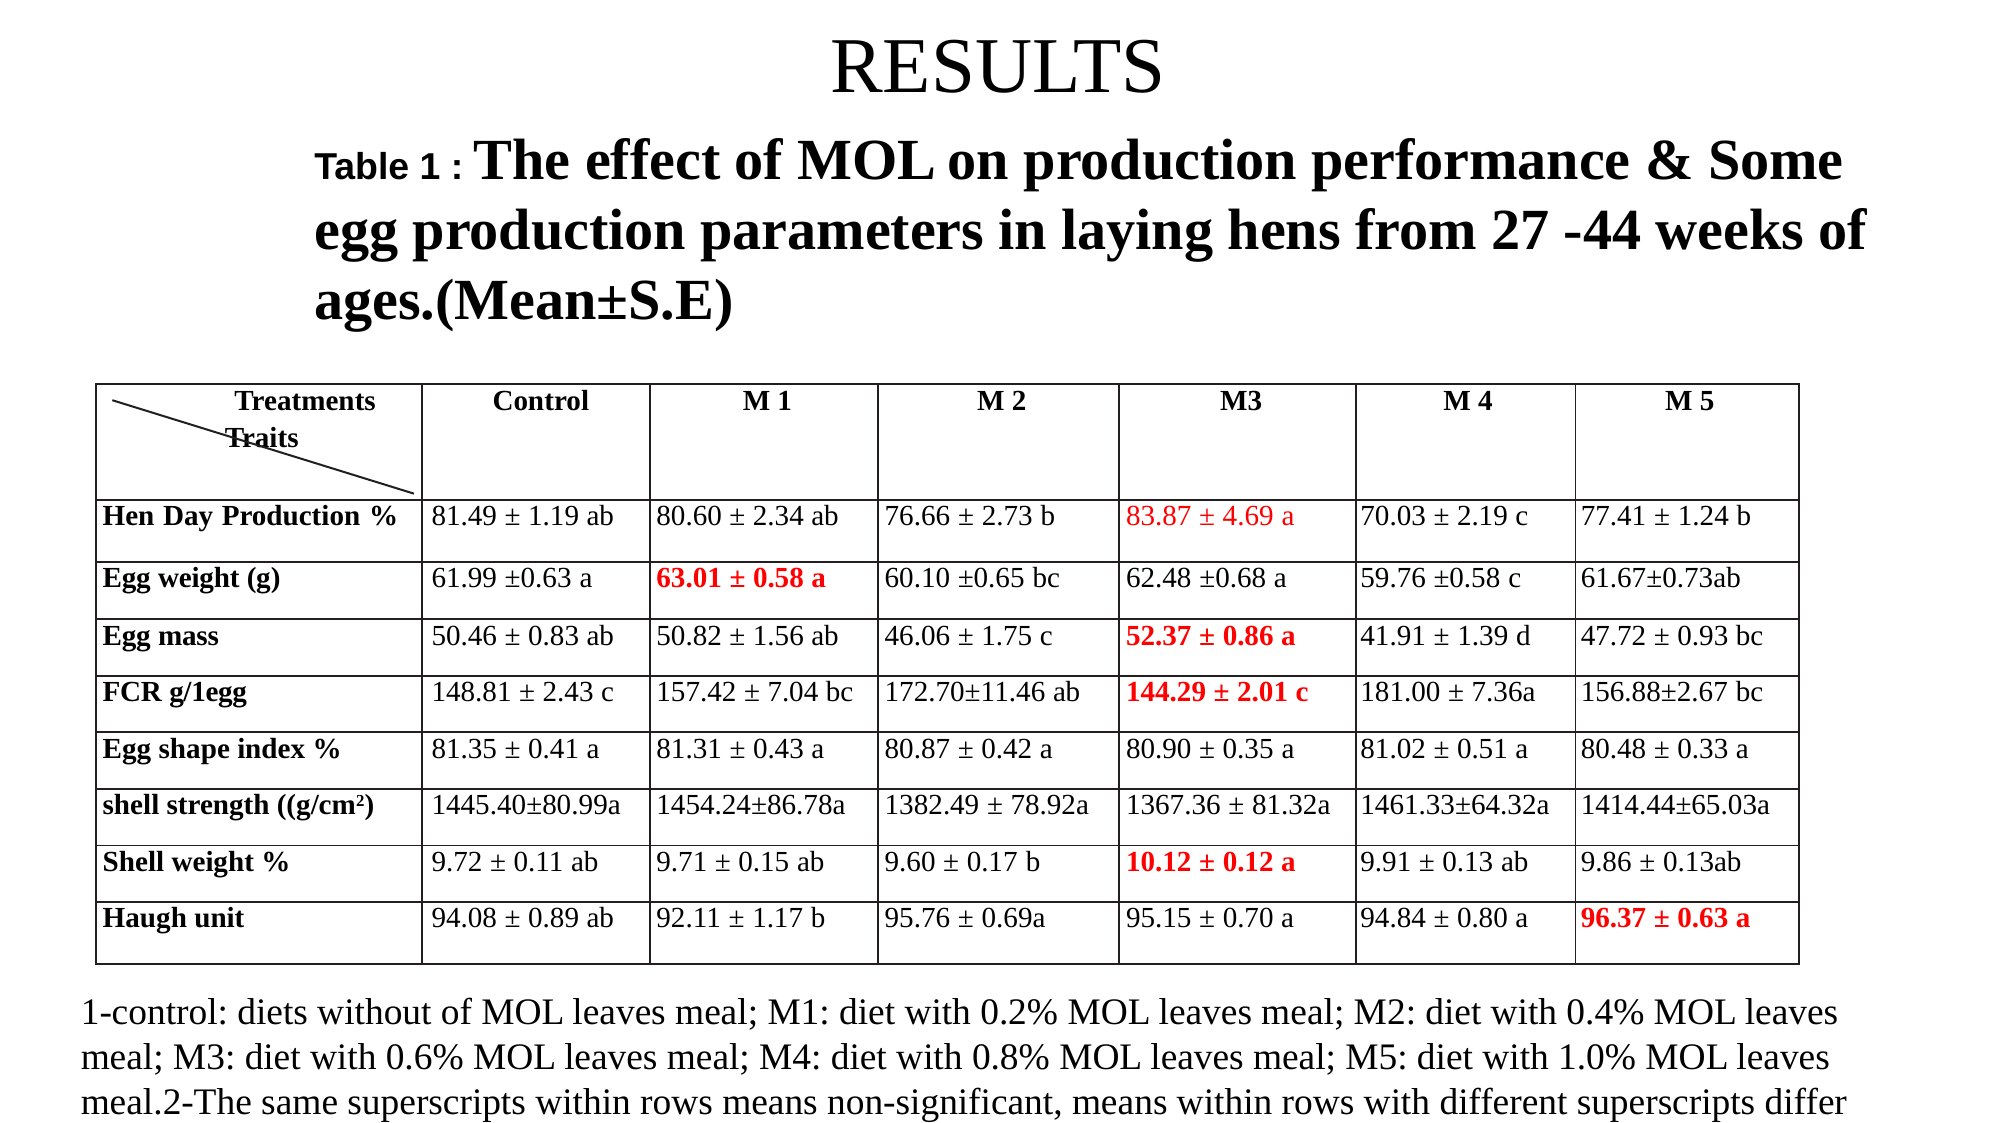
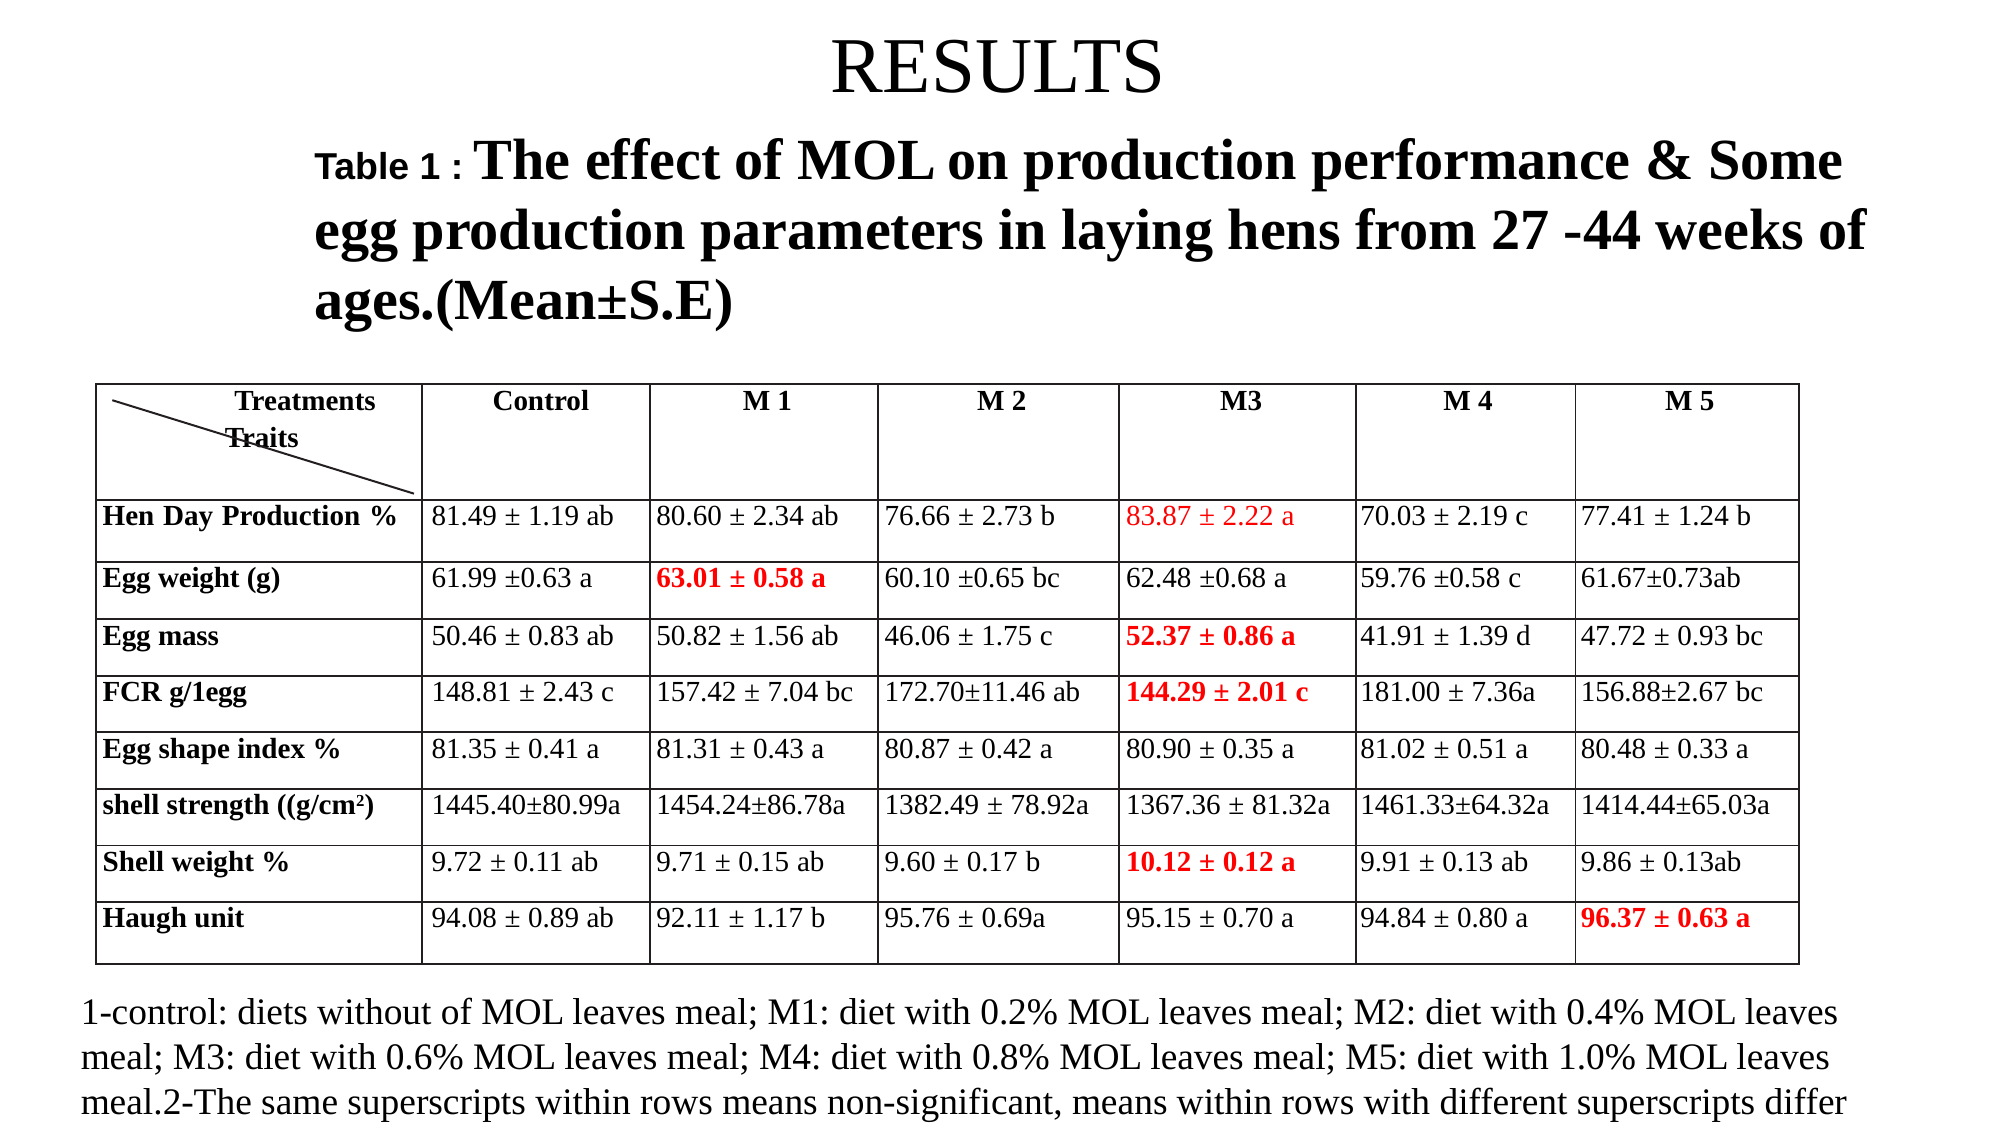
4.69: 4.69 -> 2.22 (1248, 516)
